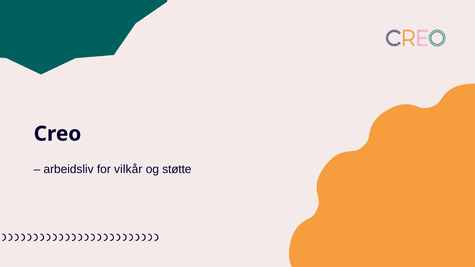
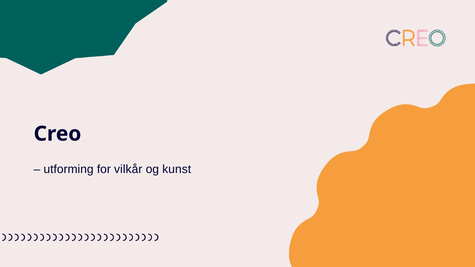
arbeidsliv: arbeidsliv -> utforming (69, 169)
støtte: støtte -> kunst (177, 169)
